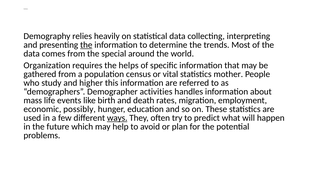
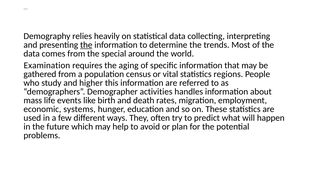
Organization: Organization -> Examination (47, 65)
helps: helps -> aging (129, 65)
mother: mother -> regions (228, 74)
possibly: possibly -> systems (80, 109)
ways underline: present -> none (117, 118)
